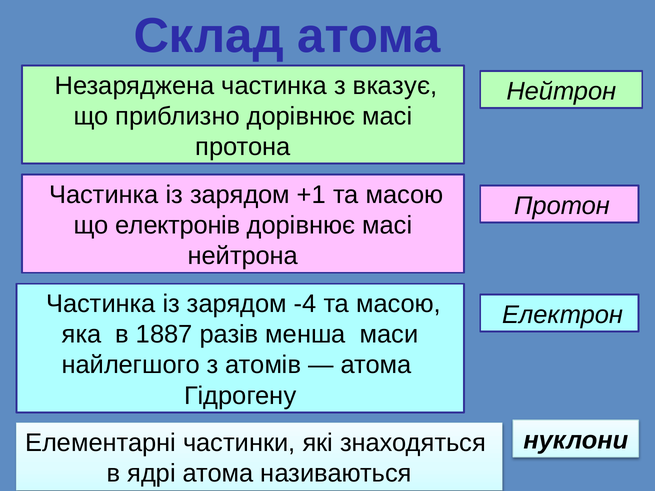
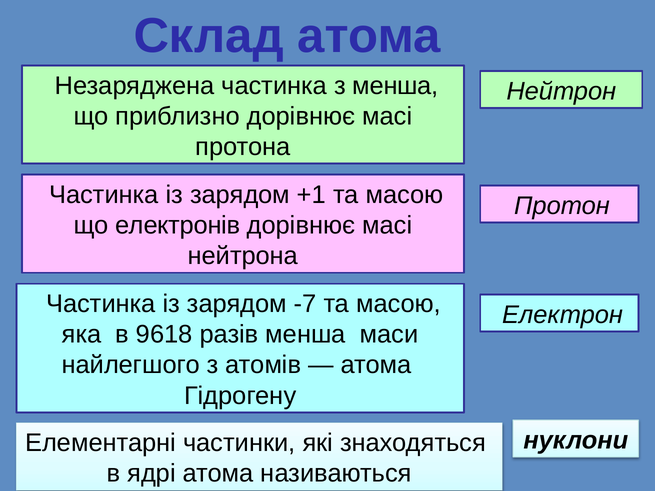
з вказує: вказує -> менша (395, 86)
-4: -4 -> -7 (305, 304)
1887: 1887 -> 9618 (164, 335)
